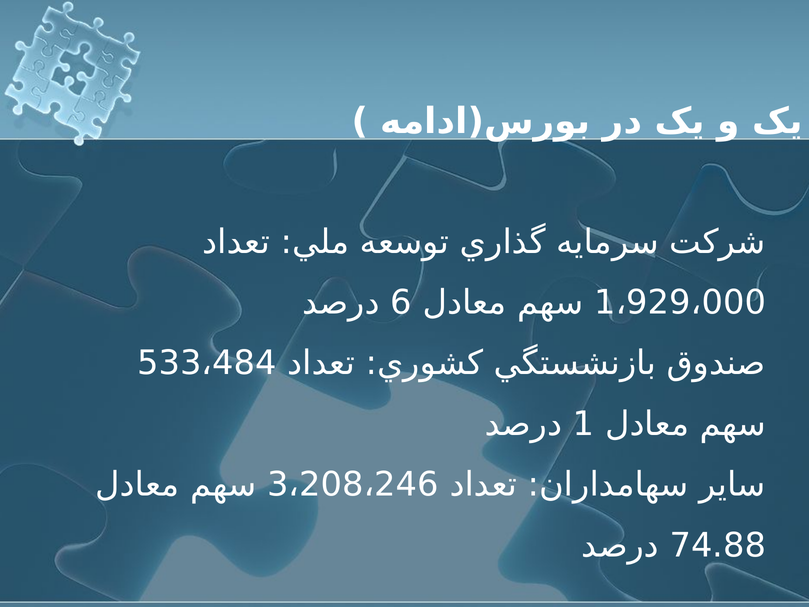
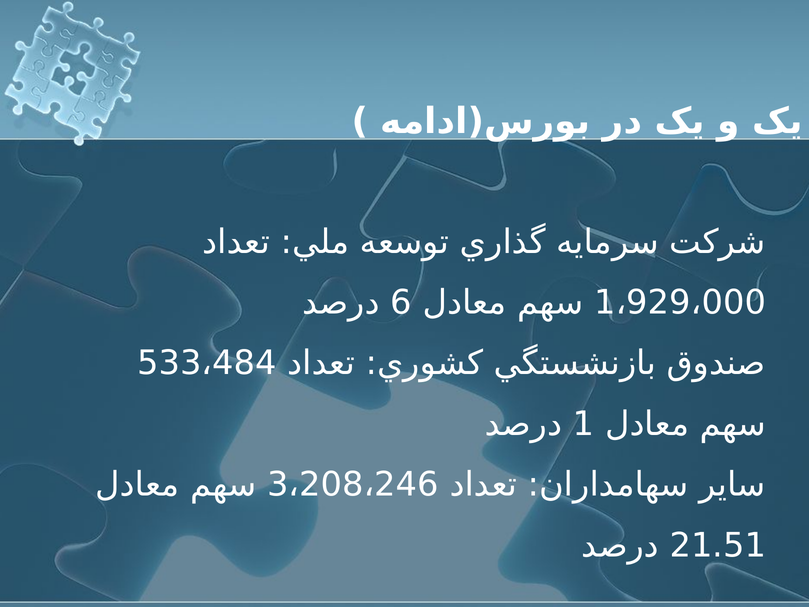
74.88: 74.88 -> 21.51 (718, 545)
